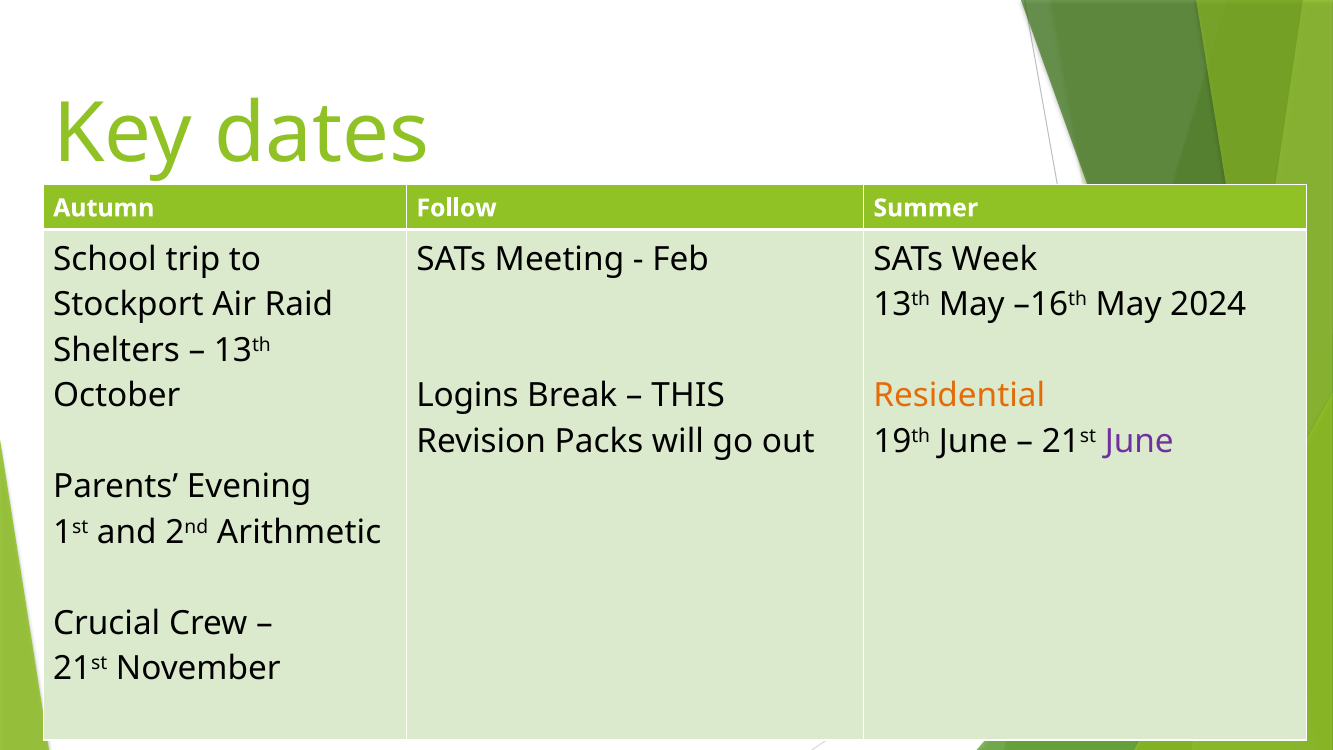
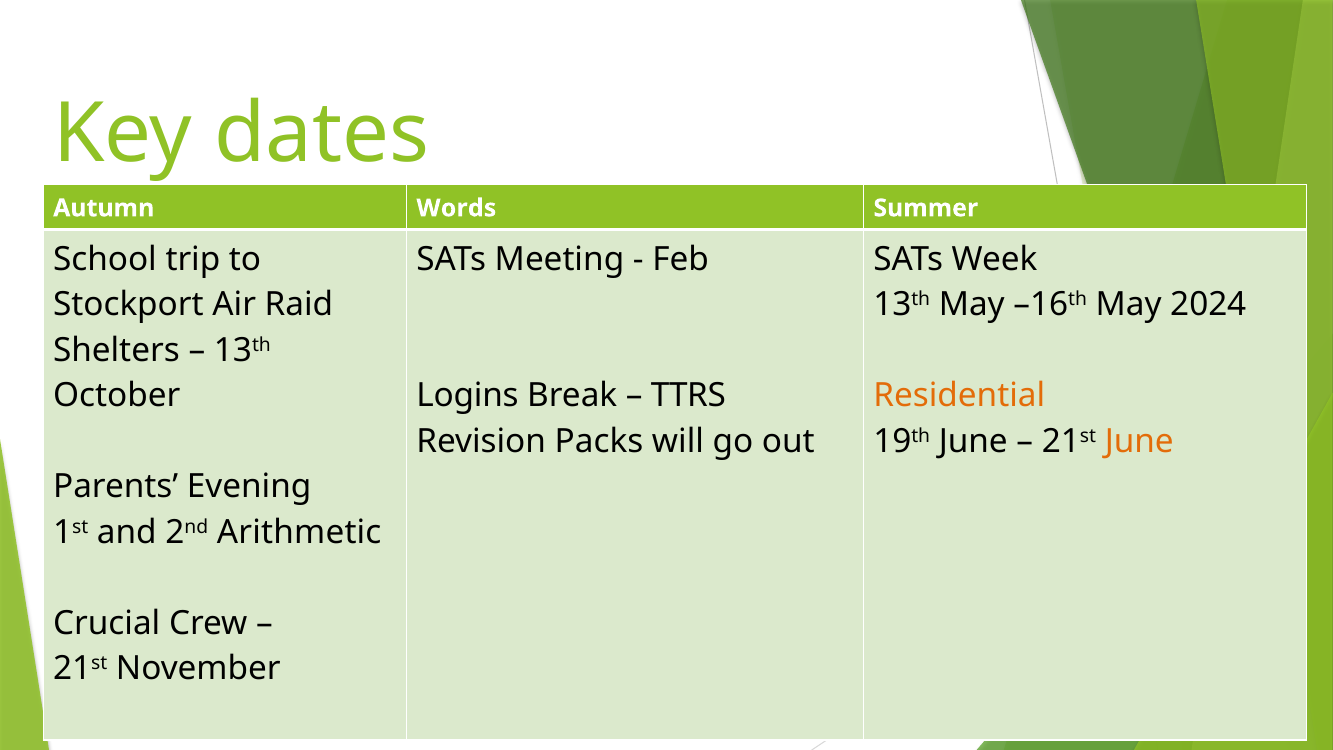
Follow: Follow -> Words (456, 208)
THIS: THIS -> TTRS (688, 395)
June colour: purple -> orange (1139, 441)
